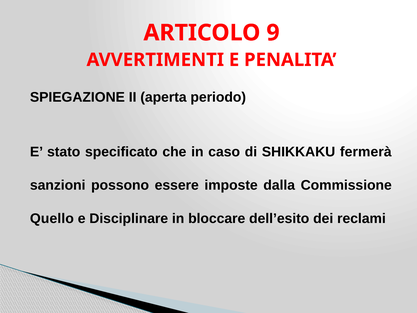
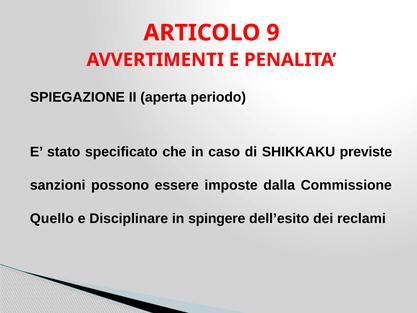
fermerà: fermerà -> previste (366, 152)
bloccare: bloccare -> spingere (217, 218)
